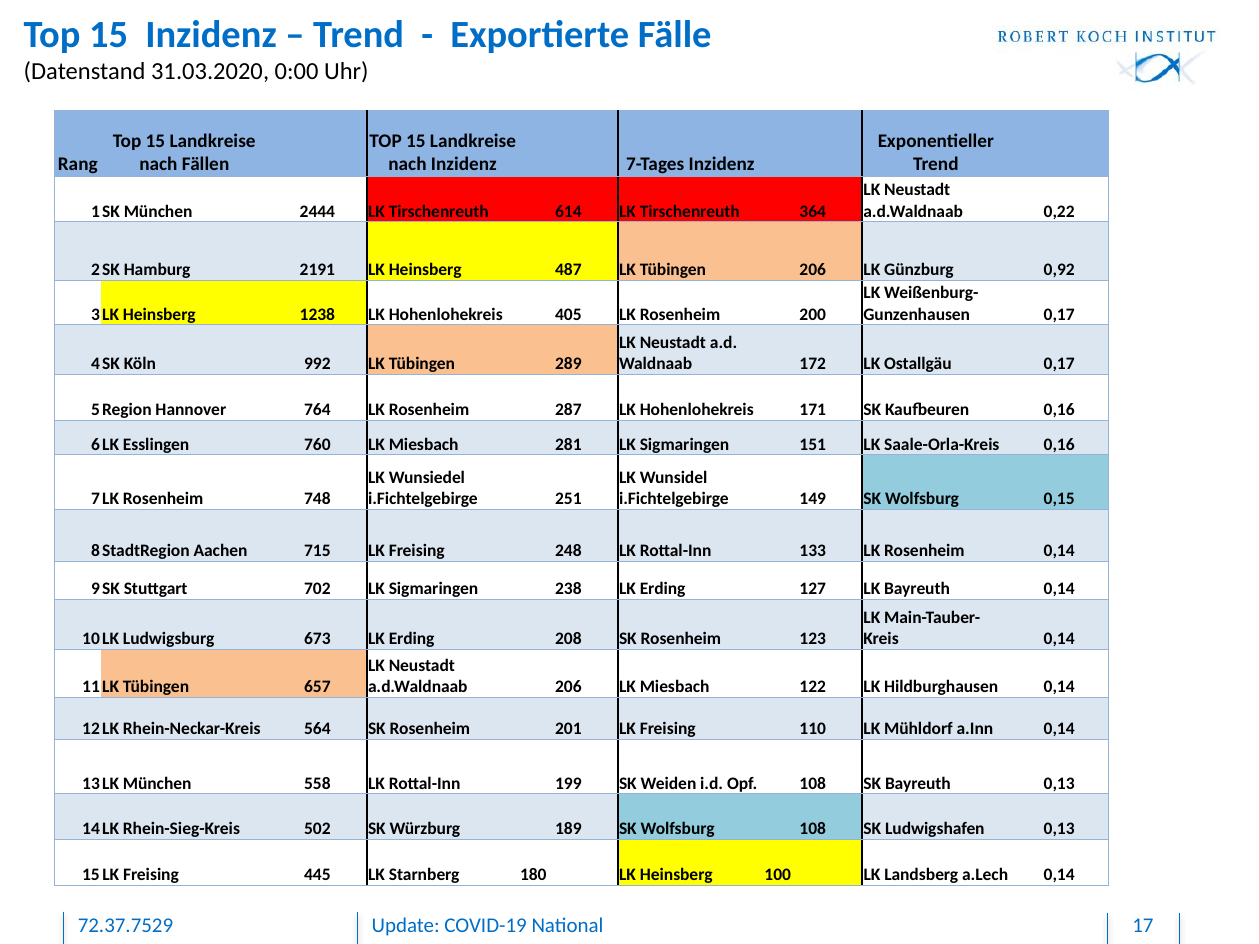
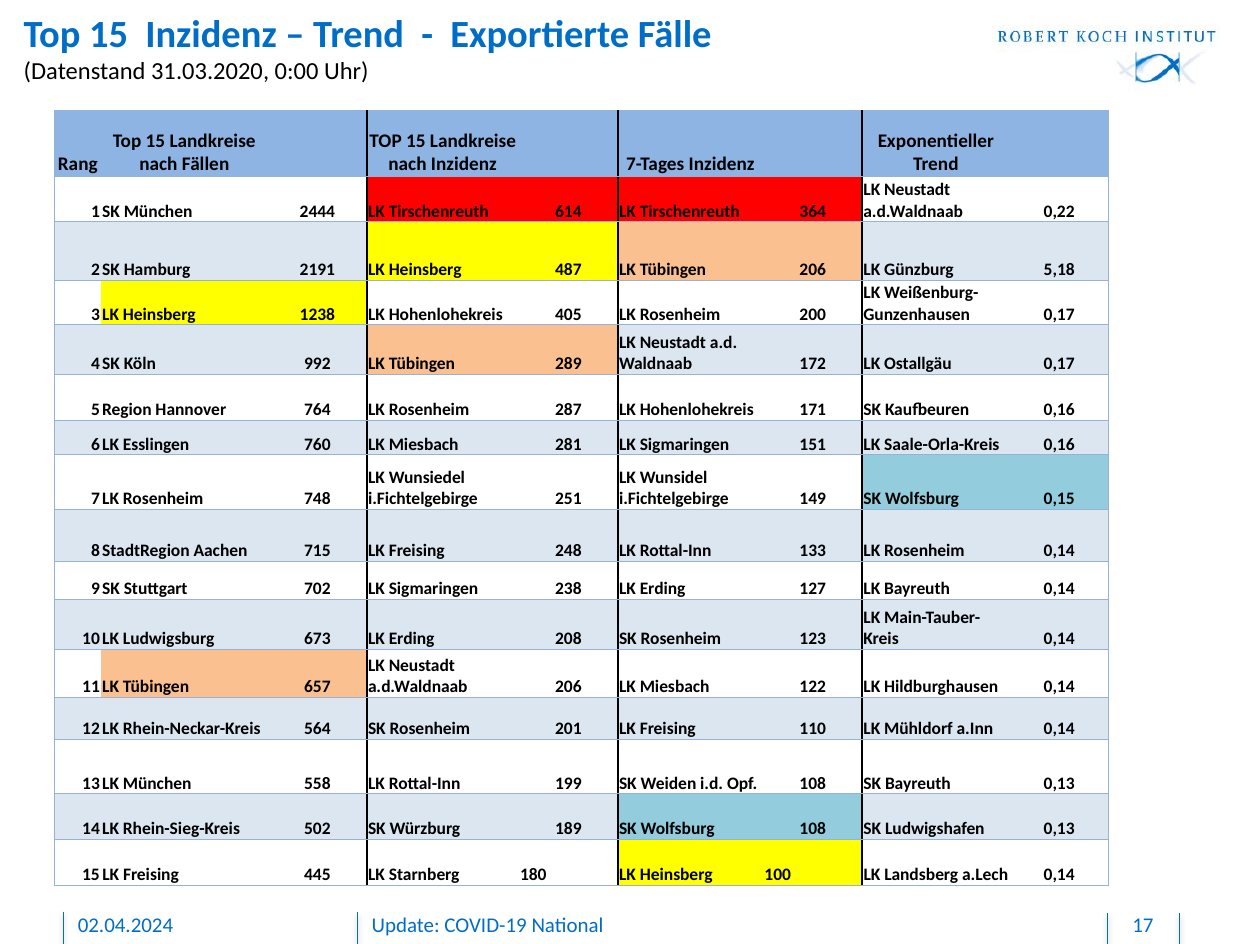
0,92: 0,92 -> 5,18 (1059, 270)
72.37.7529: 72.37.7529 -> 02.04.2024 (125, 926)
